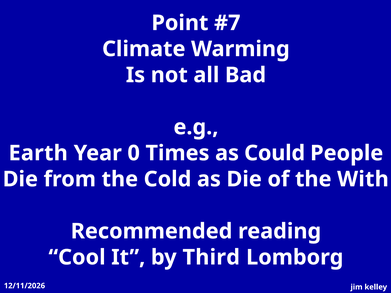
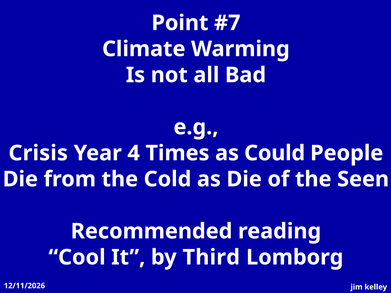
Earth: Earth -> Crisis (38, 153)
0: 0 -> 4 (134, 153)
With: With -> Seen (363, 179)
